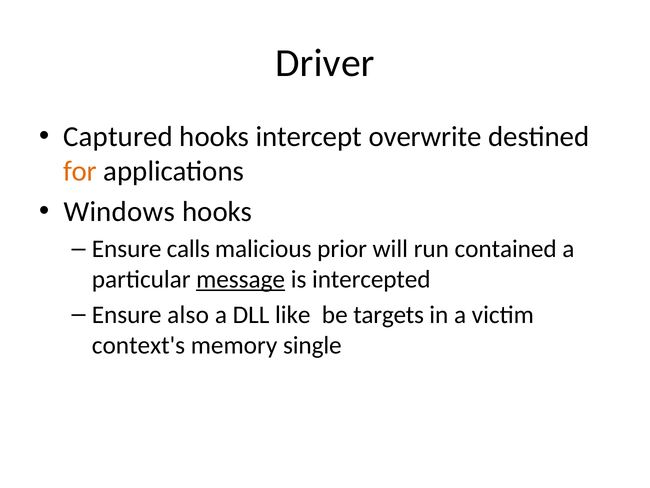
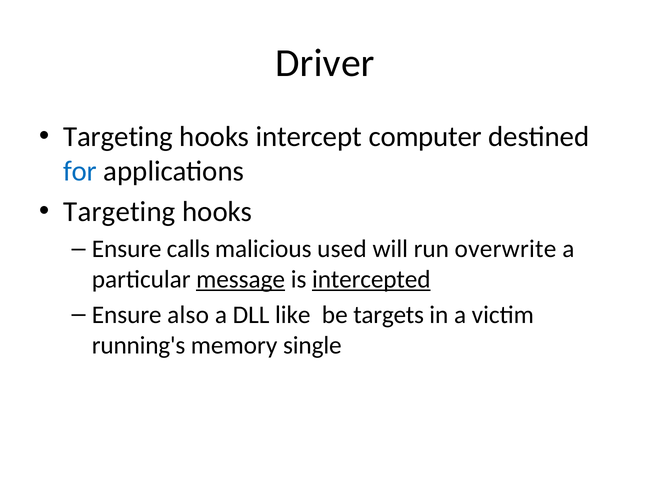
Captured: Captured -> Targeting (118, 136)
overwrite: overwrite -> computer (425, 136)
for colour: orange -> blue (80, 171)
Windows: Windows -> Targeting (119, 211)
prior: prior -> used (342, 249)
contained: contained -> overwrite (505, 249)
intercepted underline: none -> present (371, 279)
context's: context's -> running's (139, 345)
